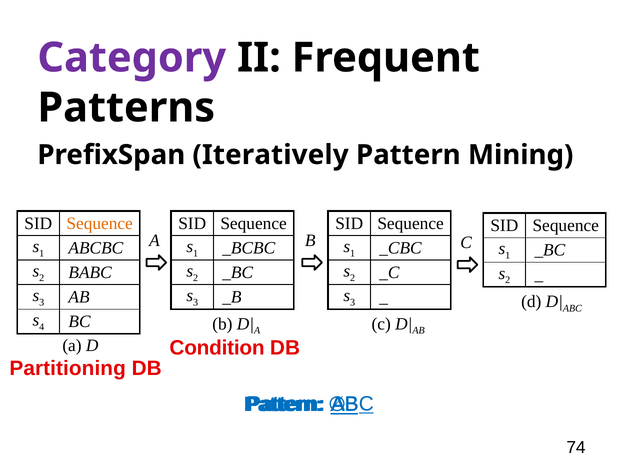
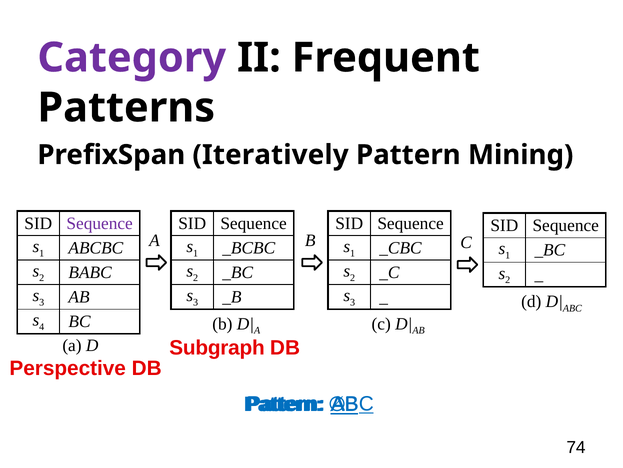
Sequence colour: orange -> purple (100, 223)
Condition: Condition -> Subgraph (217, 347)
Partitioning: Partitioning -> Perspective (68, 368)
